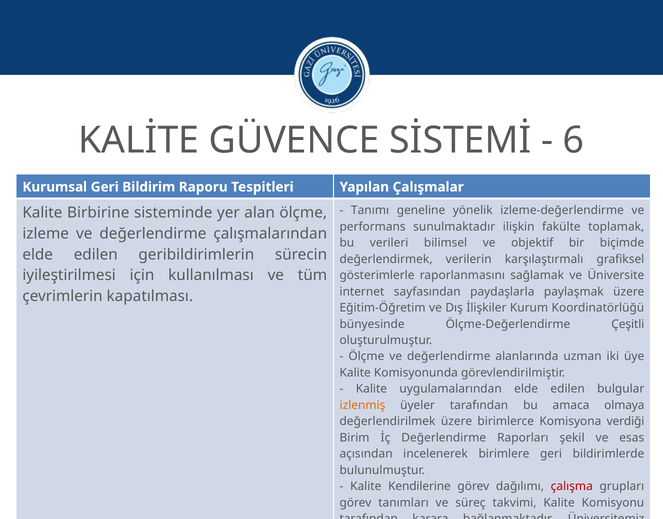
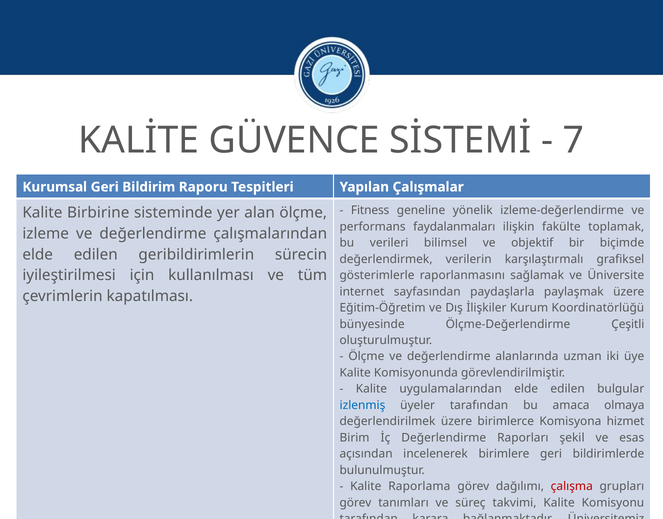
6: 6 -> 7 (573, 140)
Tanımı: Tanımı -> Fitness (370, 210)
sunulmaktadır: sunulmaktadır -> faydalanmaları (454, 226)
izlenmiş colour: orange -> blue (362, 405)
verdiği: verdiği -> hizmet (626, 421)
Kendilerine: Kendilerine -> Raporlama (419, 486)
